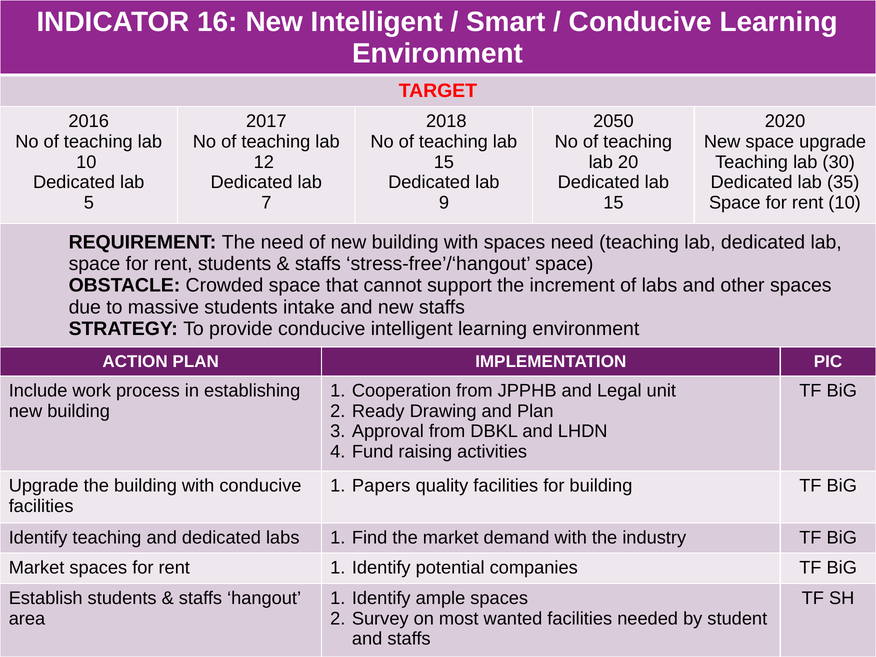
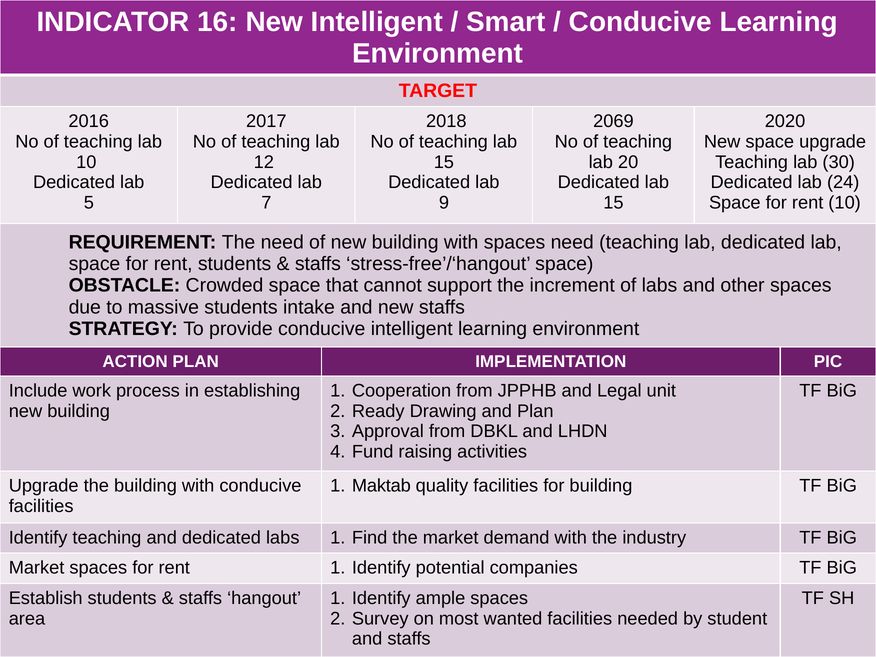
2050: 2050 -> 2069 (613, 121)
35: 35 -> 24 (843, 182)
Papers: Papers -> Maktab (381, 486)
